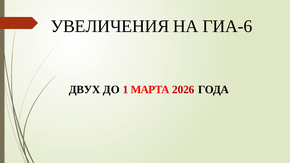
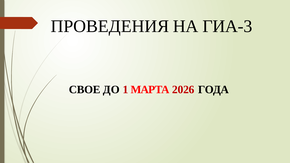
УВЕЛИЧЕНИЯ: УВЕЛИЧЕНИЯ -> ПРОВЕДЕНИЯ (110, 26)
ГИА-6: ГИА-6 -> ГИА-3 (227, 26)
ДВУХ: ДВУХ -> СВОЕ (85, 90)
